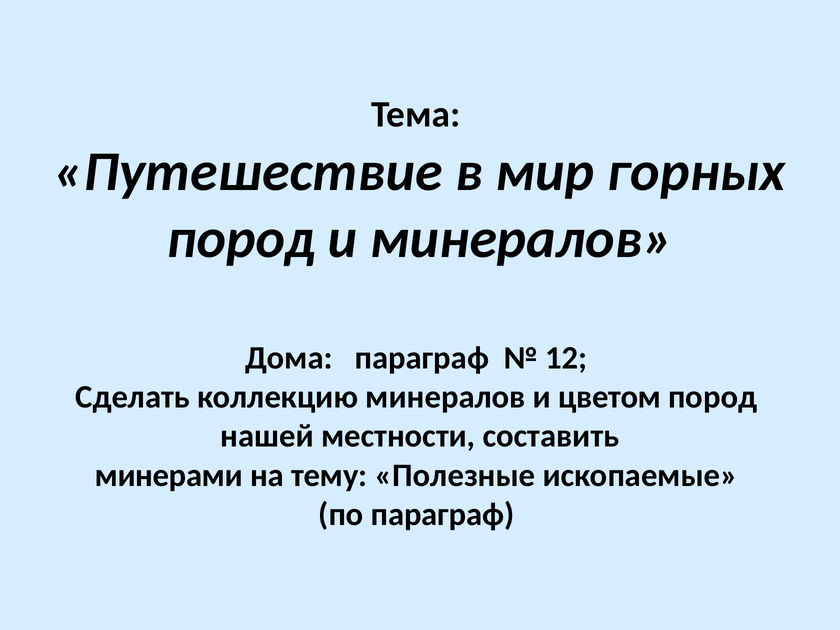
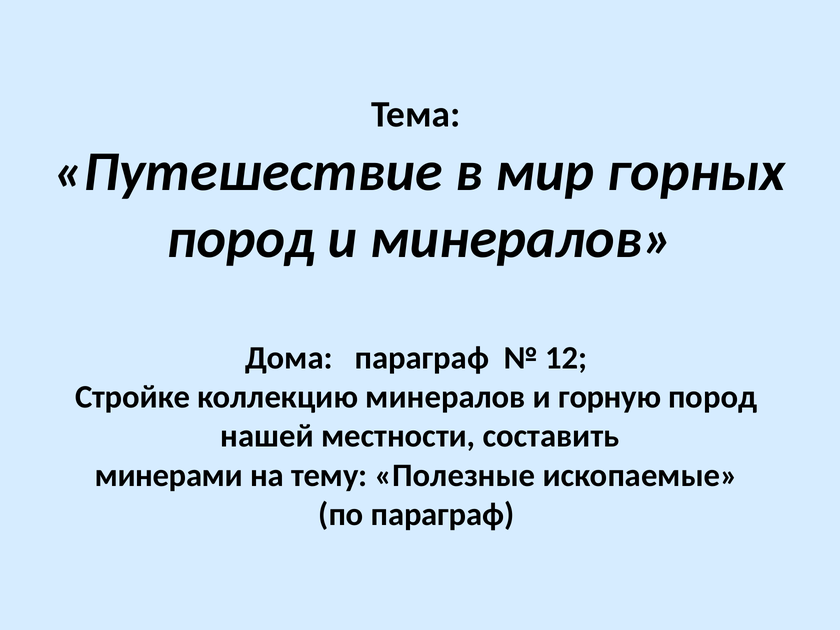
Сделать: Сделать -> Стройке (133, 397)
цветом: цветом -> горную (610, 397)
